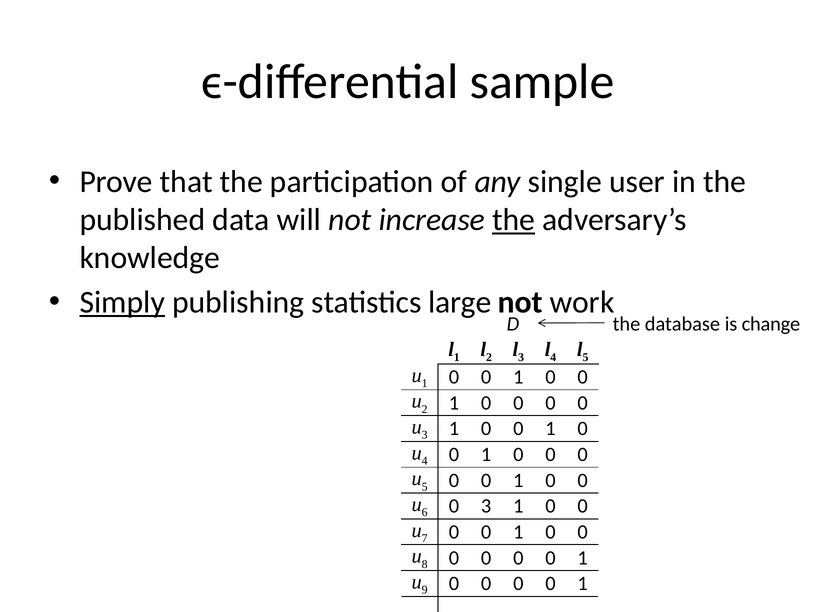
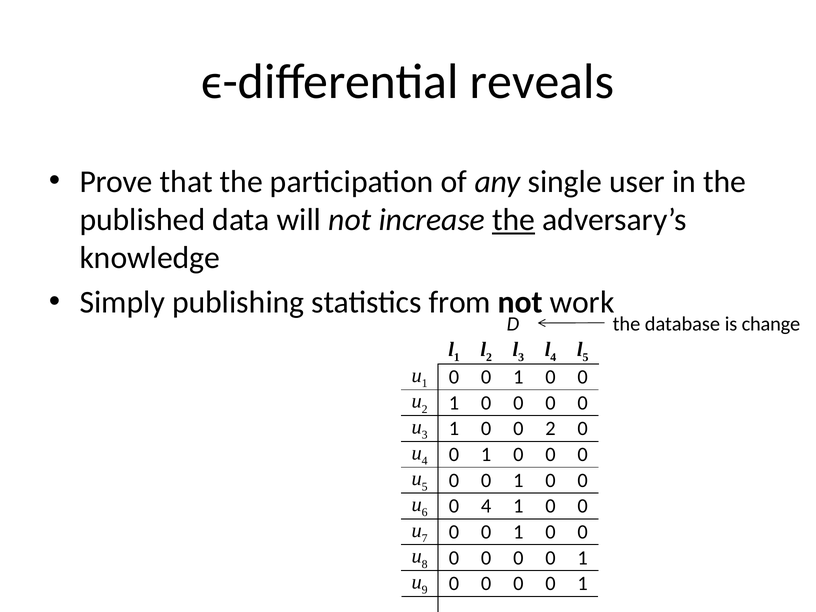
sample: sample -> reveals (542, 82)
Simply underline: present -> none (122, 302)
large: large -> from (460, 302)
1: 1 -> 2 (550, 429)
0 3: 3 -> 4 (486, 506)
